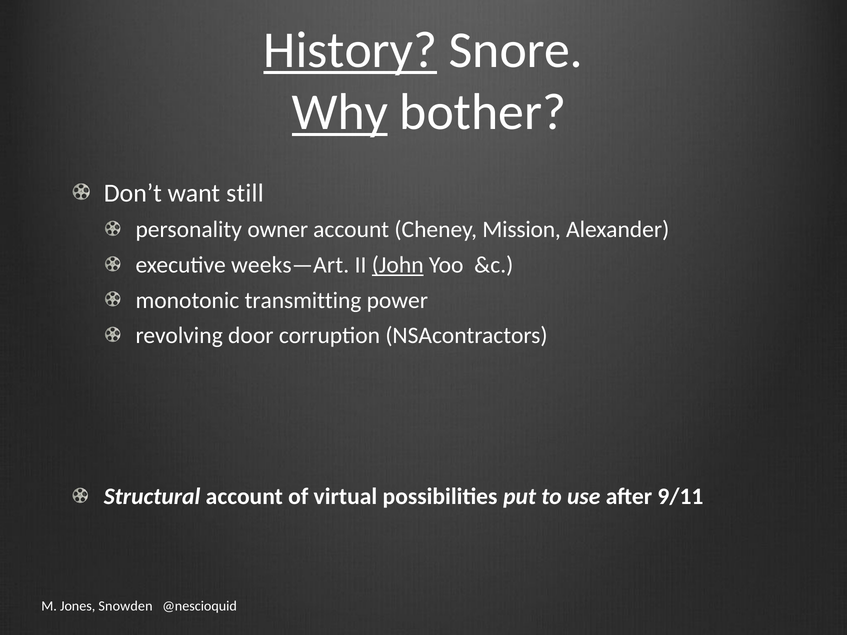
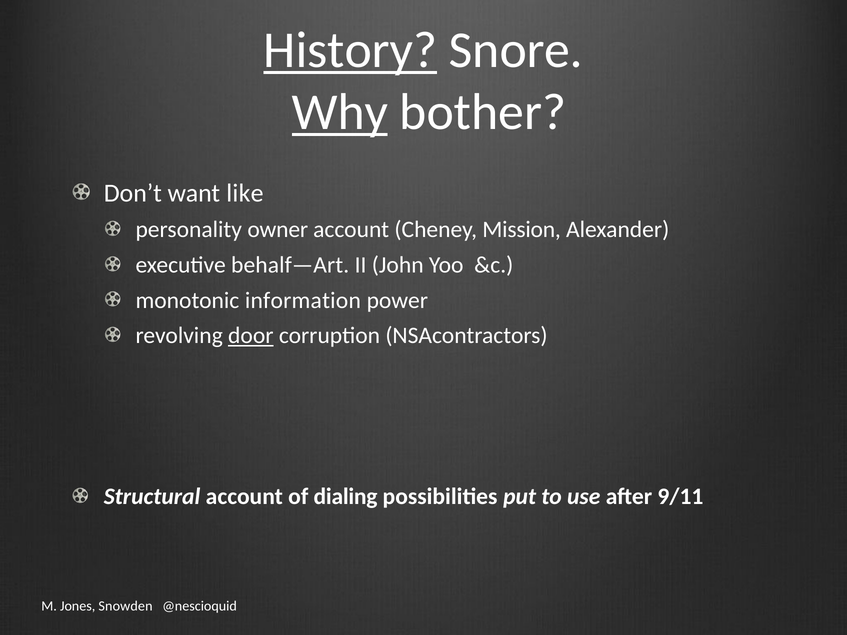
still: still -> like (245, 193)
weeks—Art: weeks—Art -> behalf—Art (290, 265)
John underline: present -> none (398, 265)
transmitting: transmitting -> information (303, 300)
door underline: none -> present (251, 336)
virtual: virtual -> dialing (346, 497)
